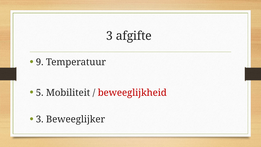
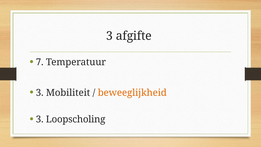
9: 9 -> 7 (40, 62)
5: 5 -> 3 (40, 93)
beweeglijkheid colour: red -> orange (132, 93)
Beweeglijker: Beweeglijker -> Loopscholing (76, 119)
